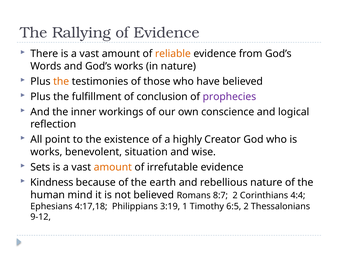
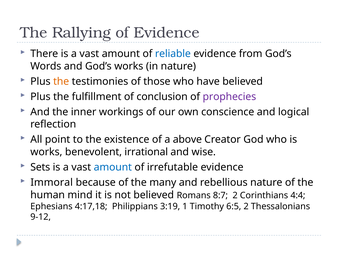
reliable colour: orange -> blue (173, 54)
highly: highly -> above (187, 139)
situation: situation -> irrational (146, 152)
amount colour: orange -> blue (113, 167)
Kindness: Kindness -> Immoral (52, 182)
earth: earth -> many (163, 182)
